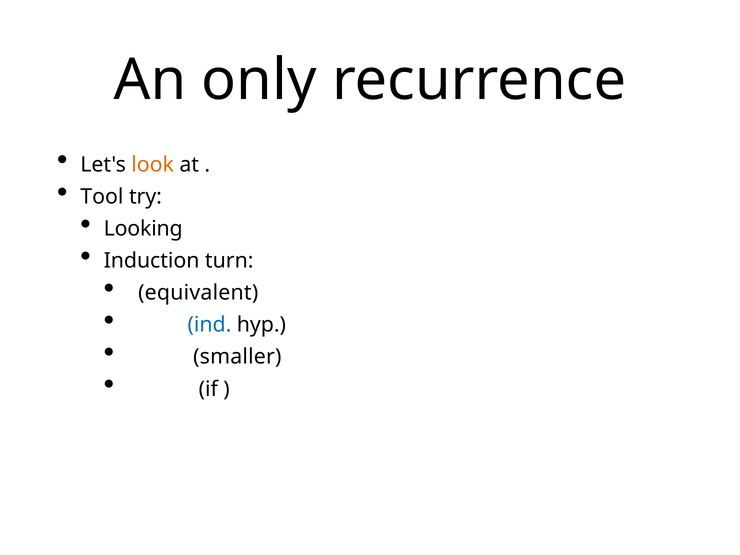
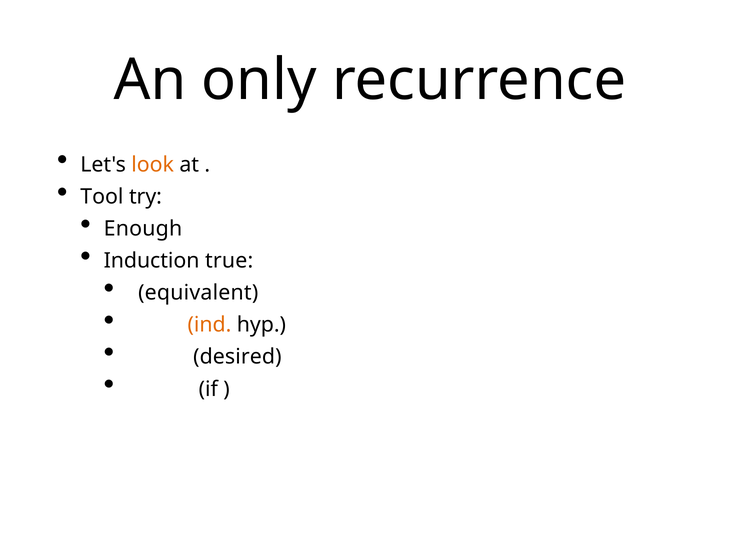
Looking: Looking -> Enough (143, 229)
turn: turn -> true (229, 261)
ind colour: blue -> orange (209, 325)
smaller: smaller -> desired (237, 357)
